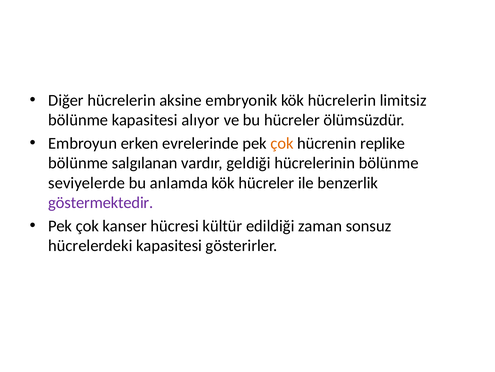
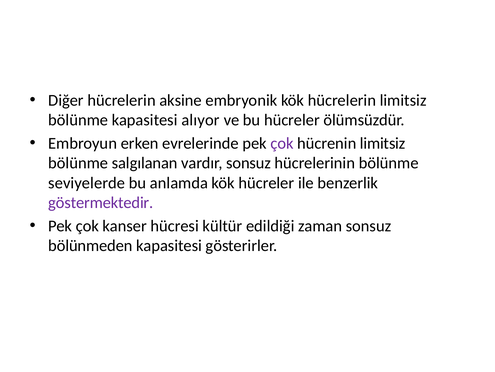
çok colour: orange -> purple (282, 143)
hücrenin replike: replike -> limitsiz (383, 143)
vardır geldiği: geldiği -> sonsuz (249, 163)
hücrelerdeki: hücrelerdeki -> bölünmeden (90, 245)
